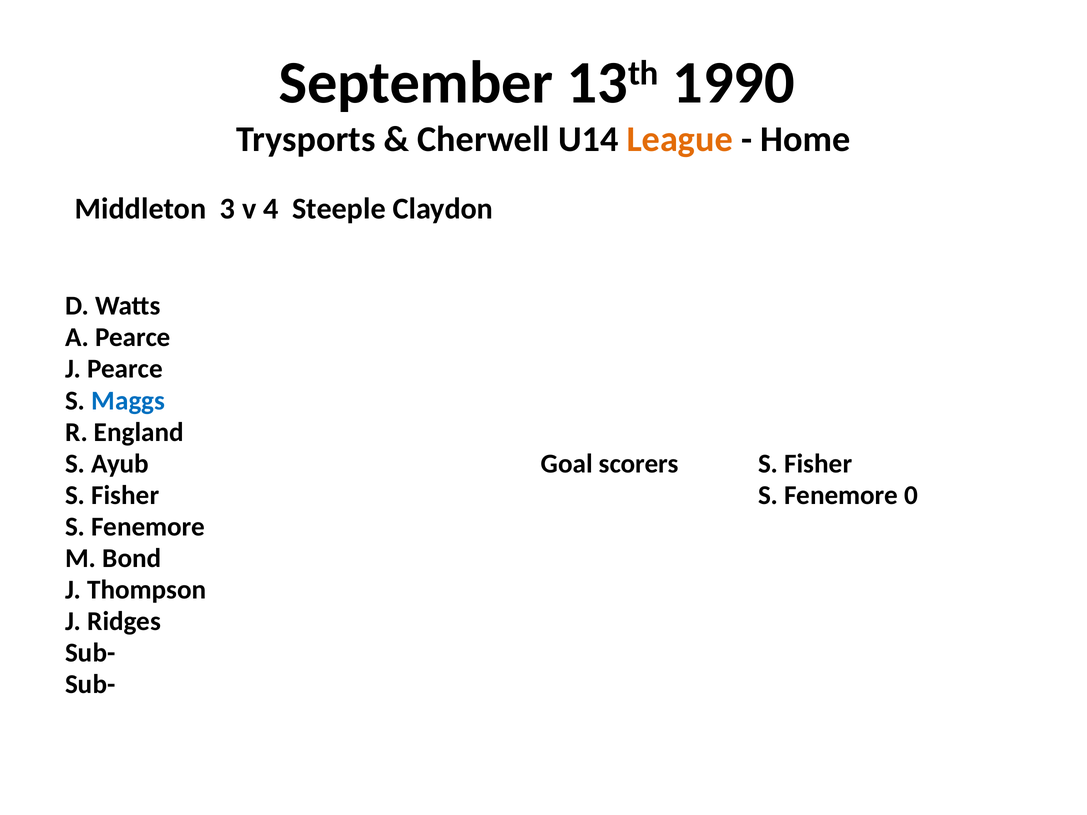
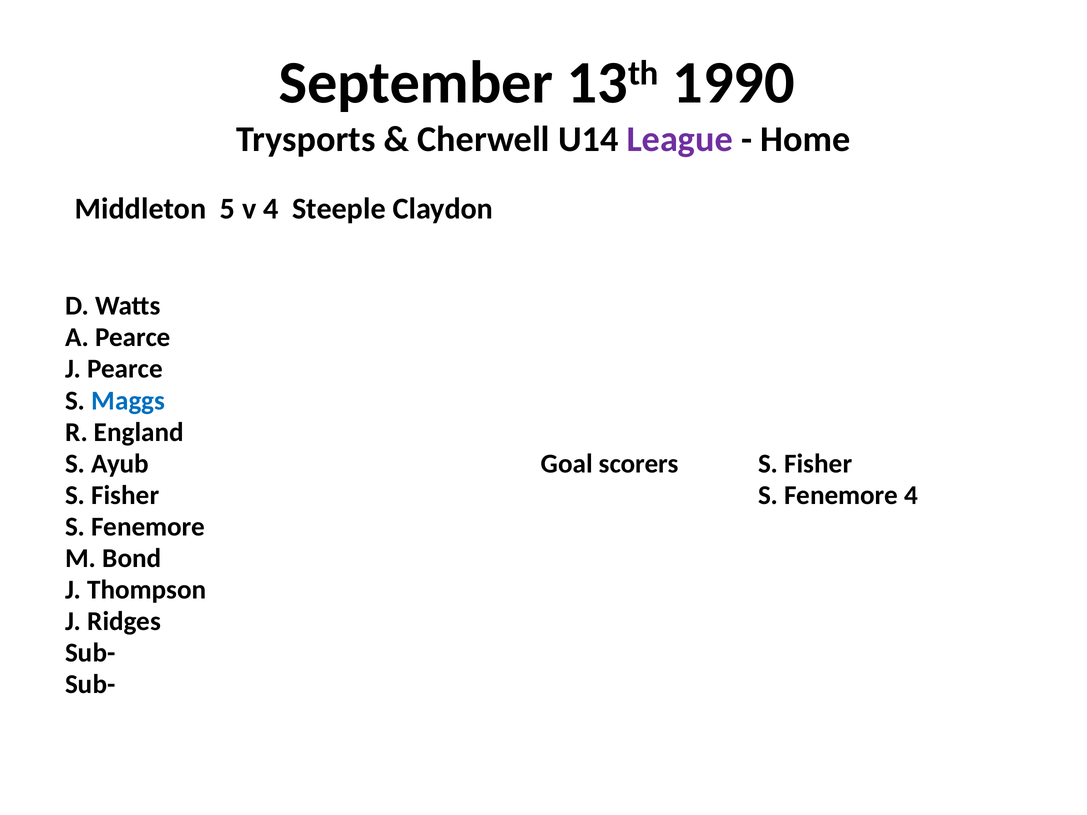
League colour: orange -> purple (680, 139)
3: 3 -> 5 (228, 209)
Fenemore 0: 0 -> 4 (911, 495)
